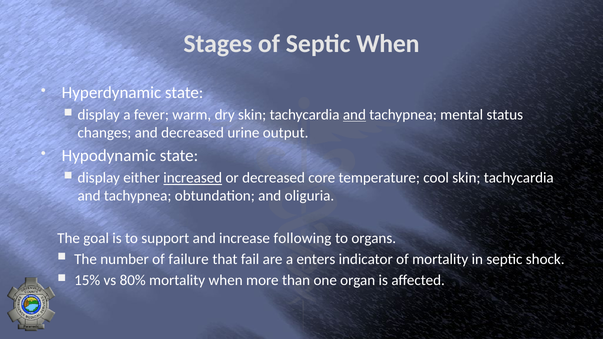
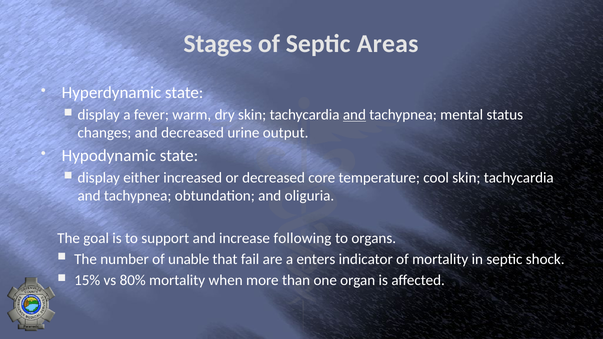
Septic When: When -> Areas (388, 44)
increased underline: present -> none (193, 178)
failure: failure -> unable (189, 259)
